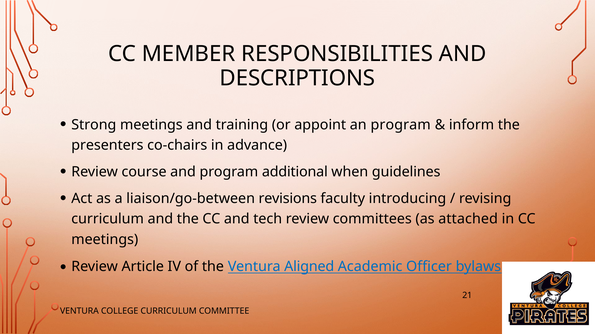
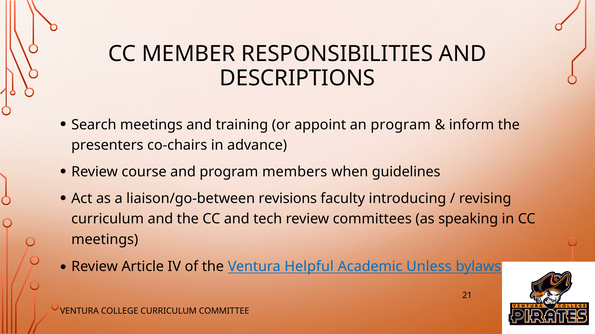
Strong: Strong -> Search (94, 125)
additional: additional -> members (295, 172)
attached: attached -> speaking (468, 219)
Aligned: Aligned -> Helpful (309, 267)
Officer: Officer -> Unless (429, 267)
